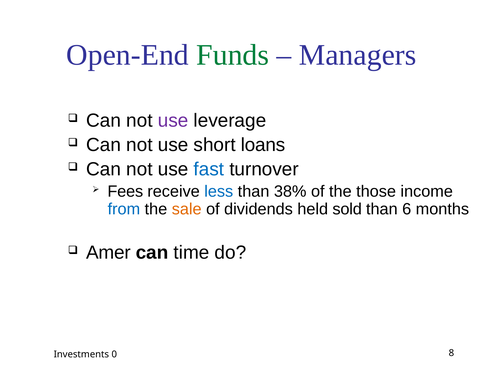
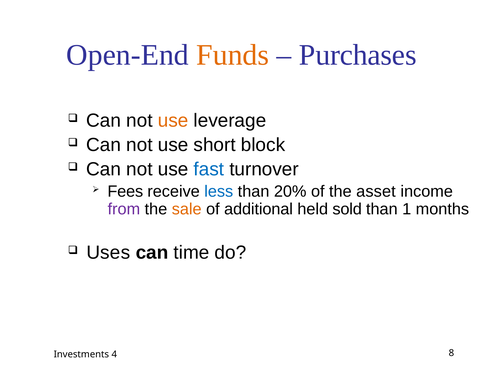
Funds colour: green -> orange (233, 55)
Managers: Managers -> Purchases (358, 55)
use colour: purple -> orange (173, 121)
loans: loans -> block (263, 145)
38%: 38% -> 20% (290, 191)
those: those -> asset (376, 191)
from colour: blue -> purple (124, 209)
dividends: dividends -> additional (259, 209)
6: 6 -> 1 (407, 209)
Amer: Amer -> Uses (108, 253)
0: 0 -> 4 (114, 354)
